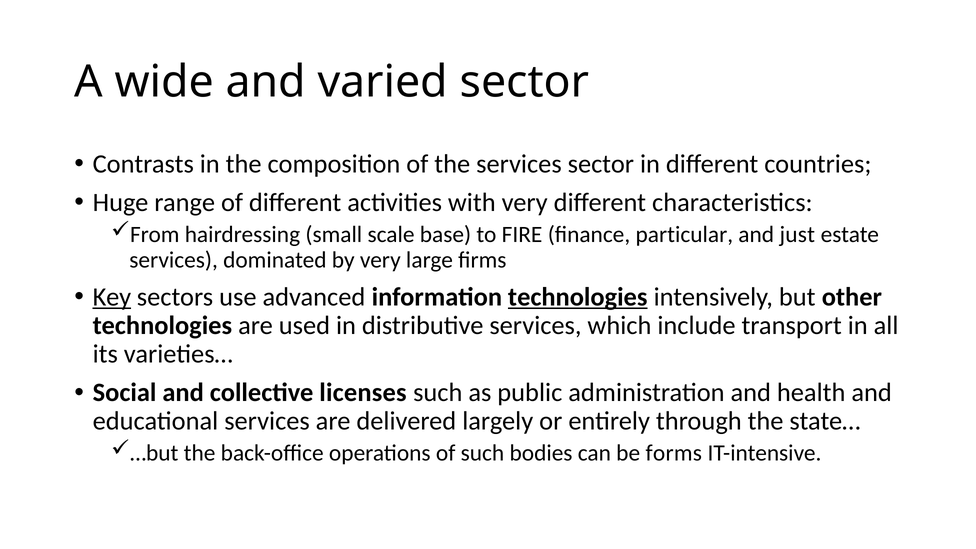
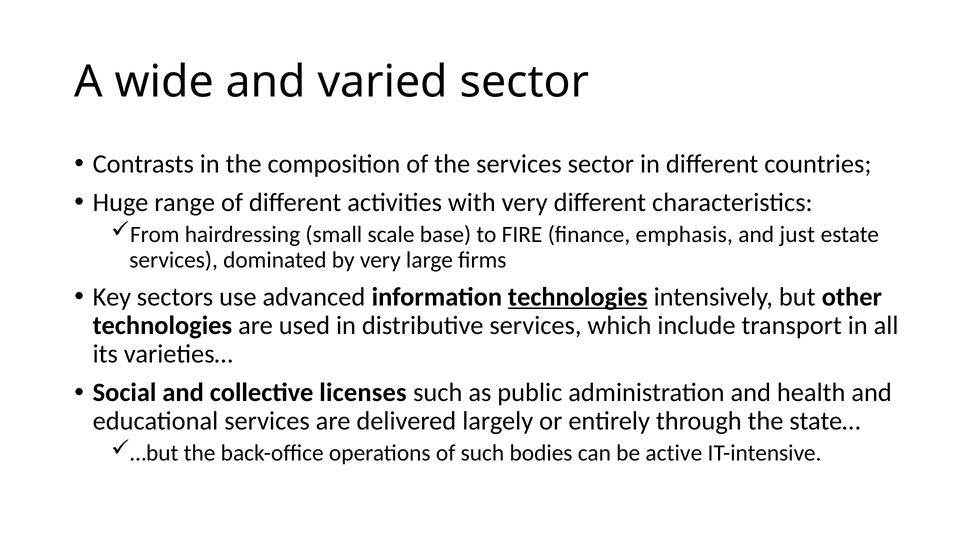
particular: particular -> emphasis (684, 235)
Key underline: present -> none (112, 297)
forms: forms -> active (674, 453)
